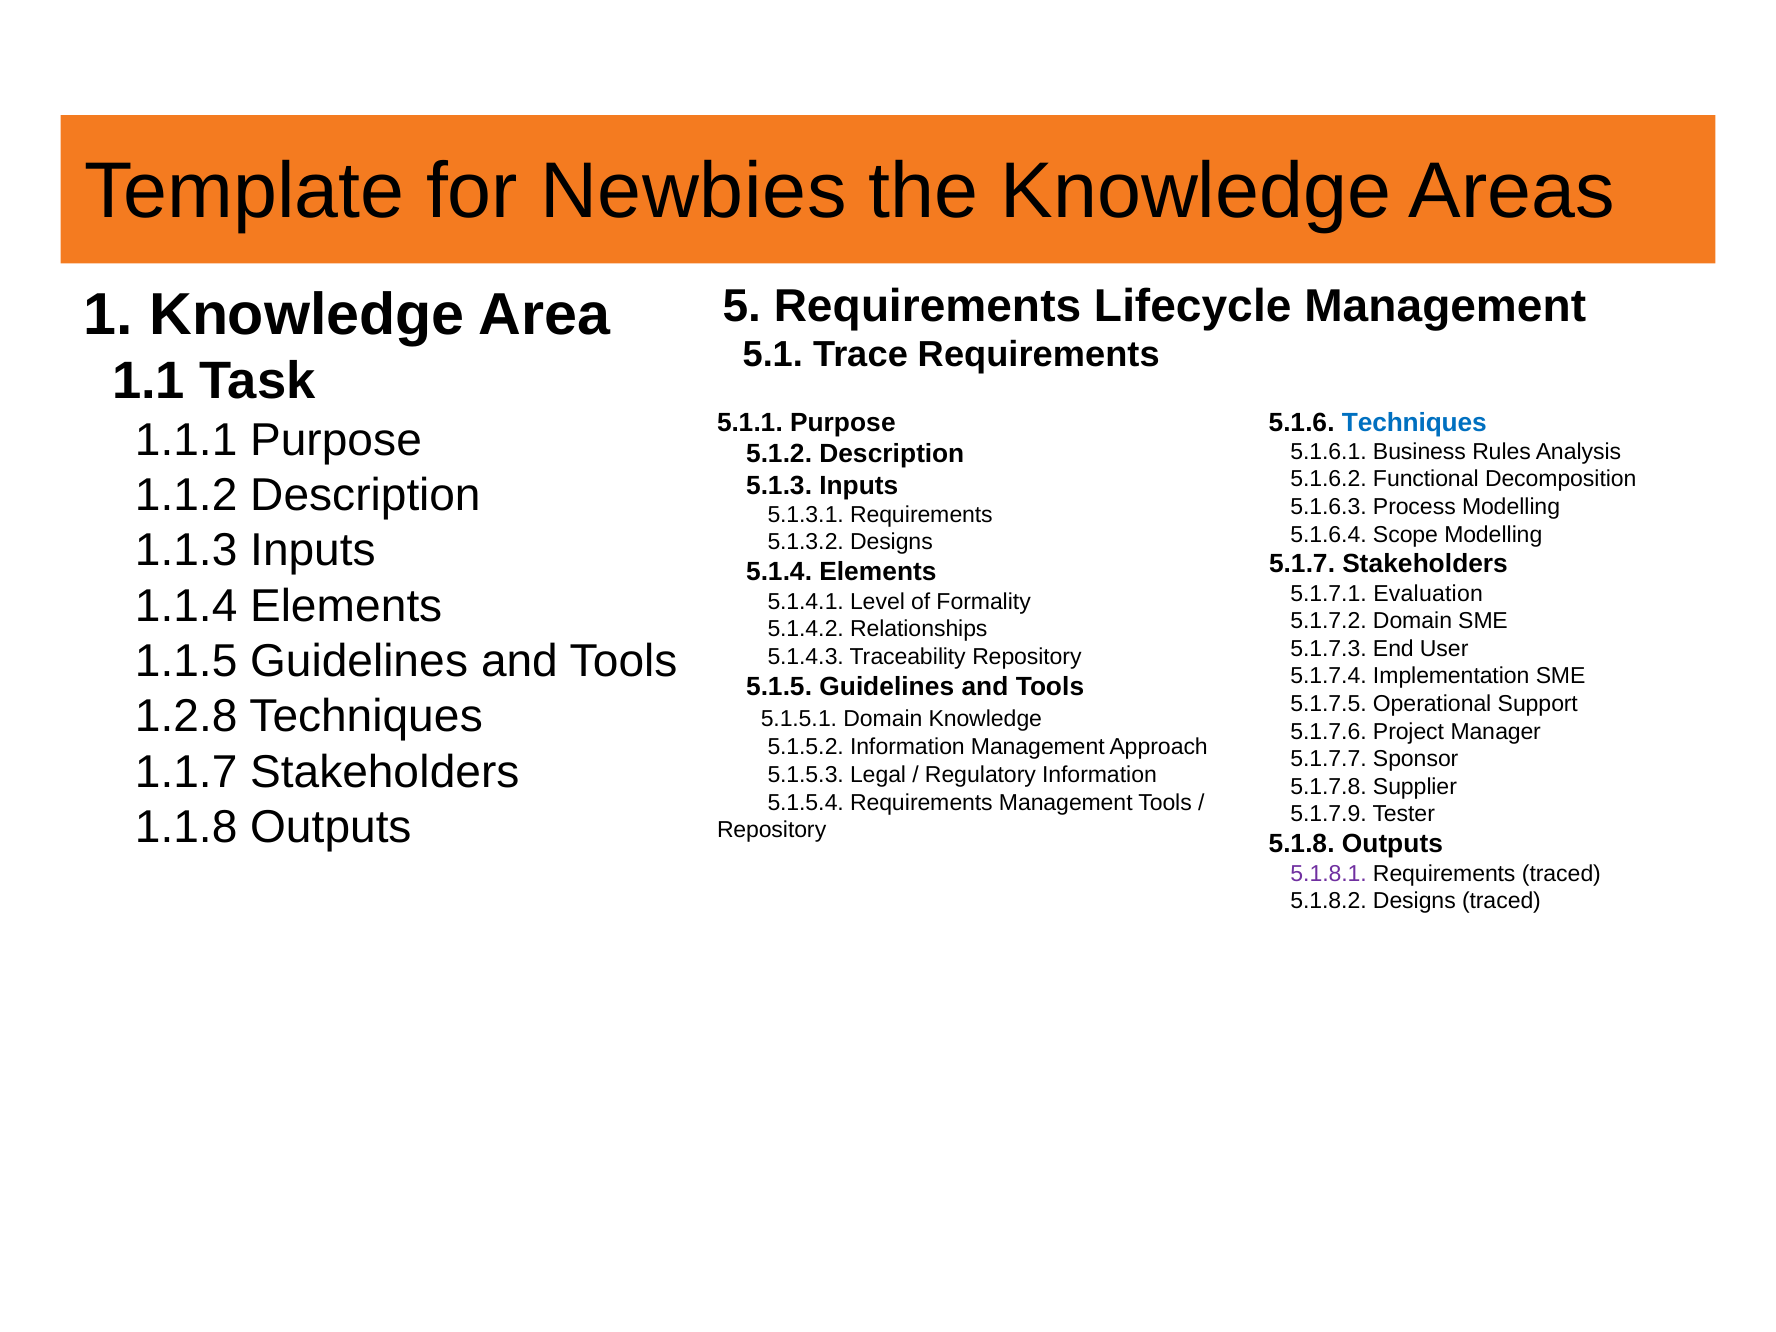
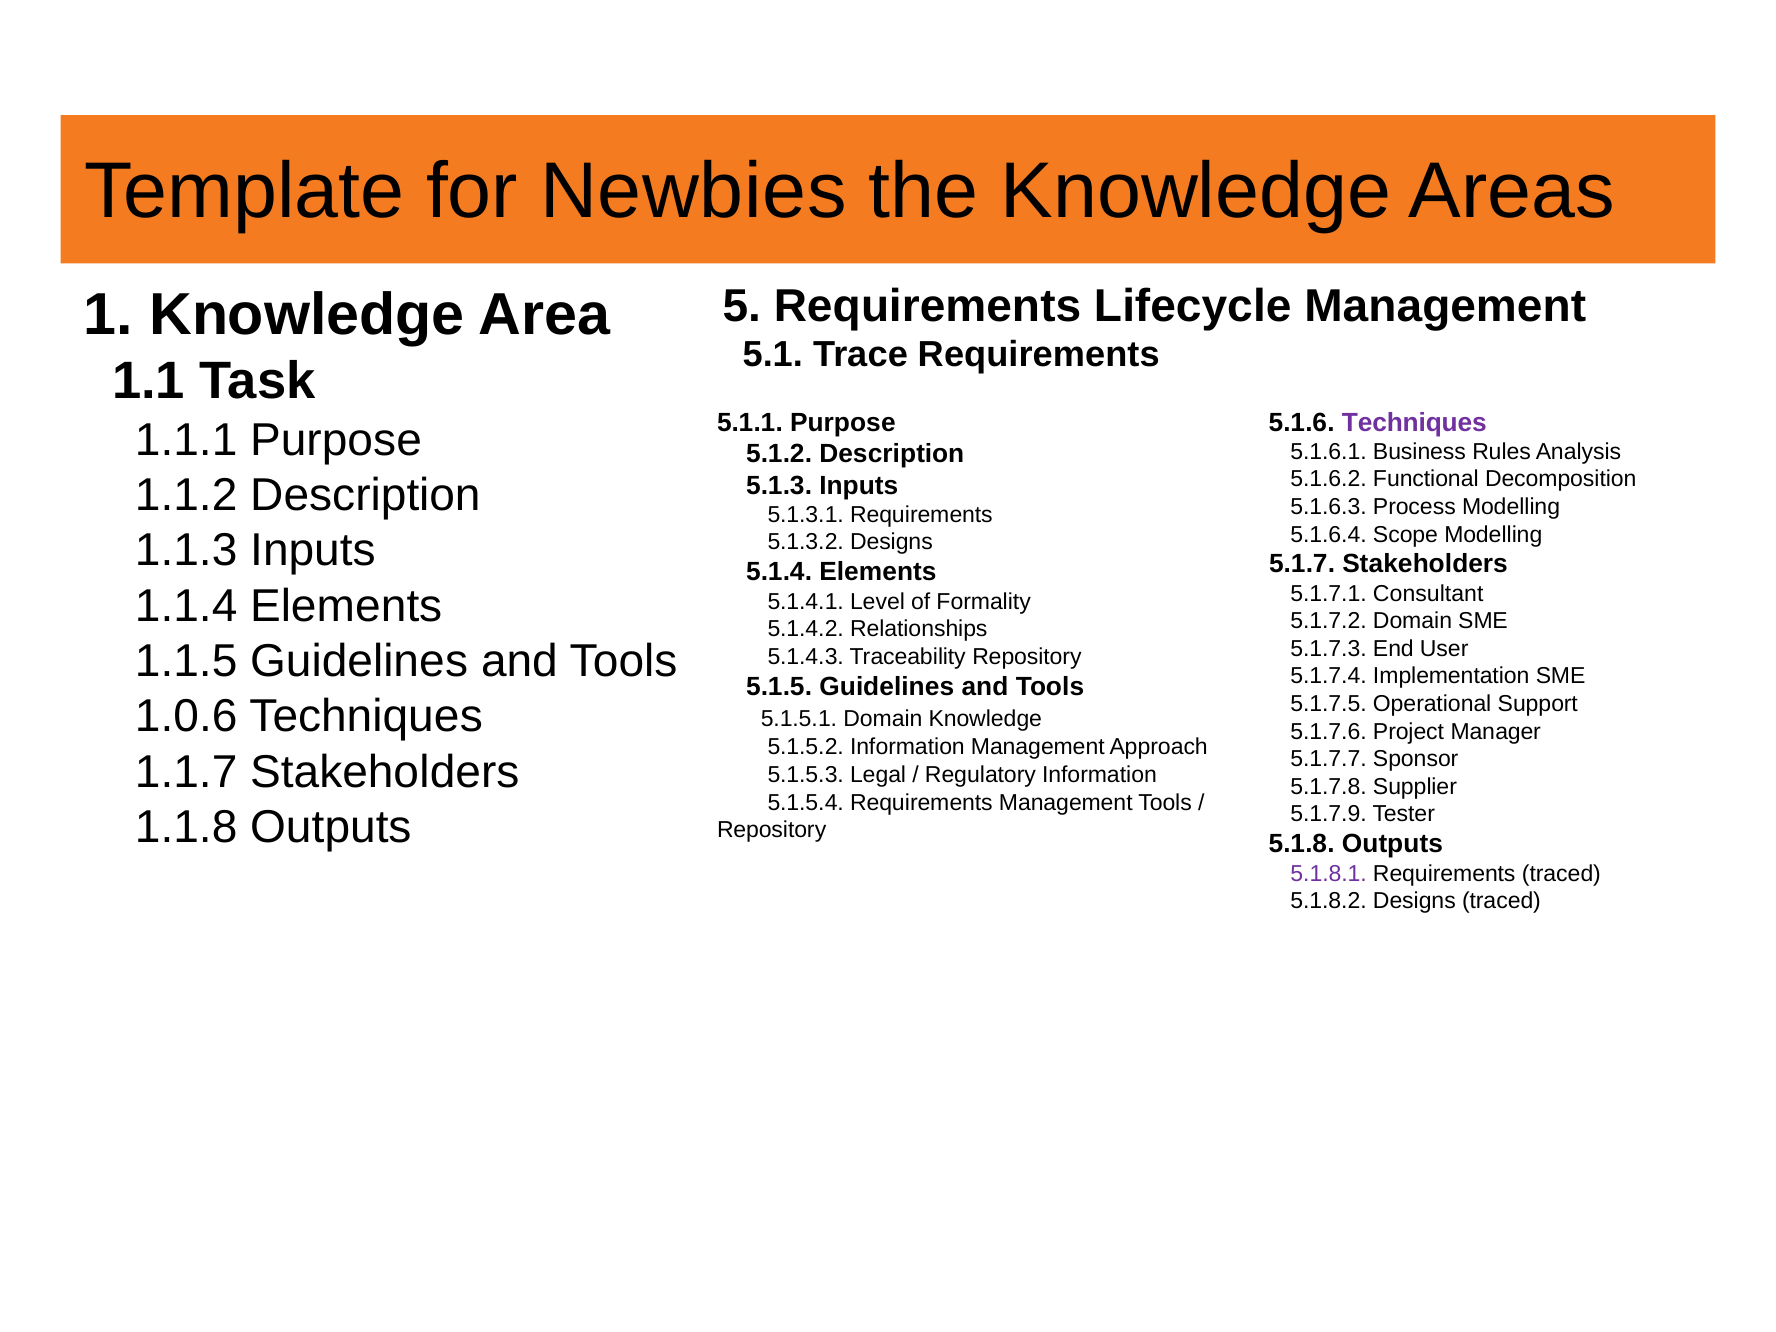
Techniques colour: blue -> purple (1414, 422)
Evaluation: Evaluation -> Consultant (1428, 594)
1.2.8: 1.2.8 -> 1.0.6 (186, 717)
